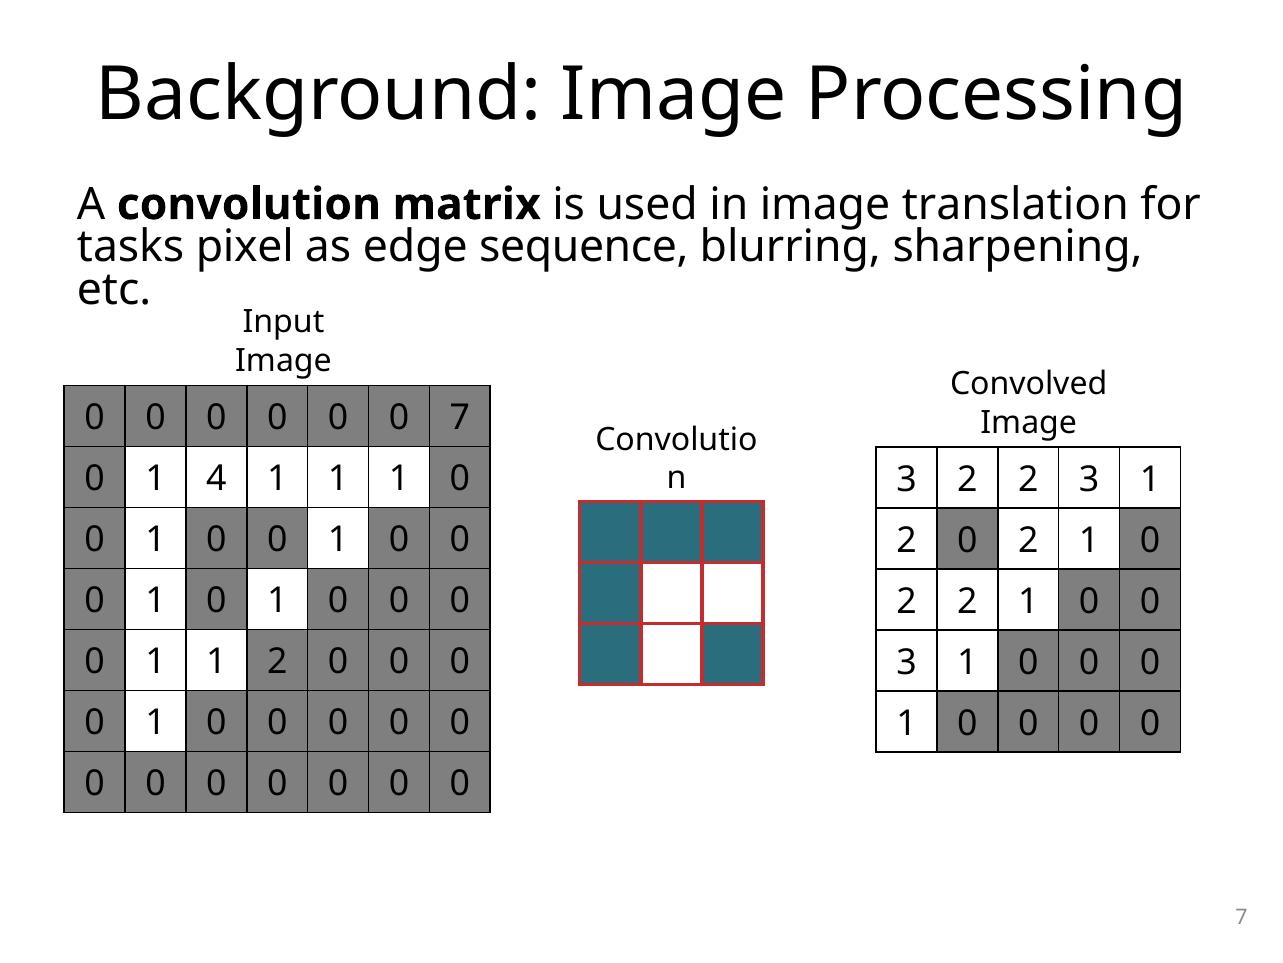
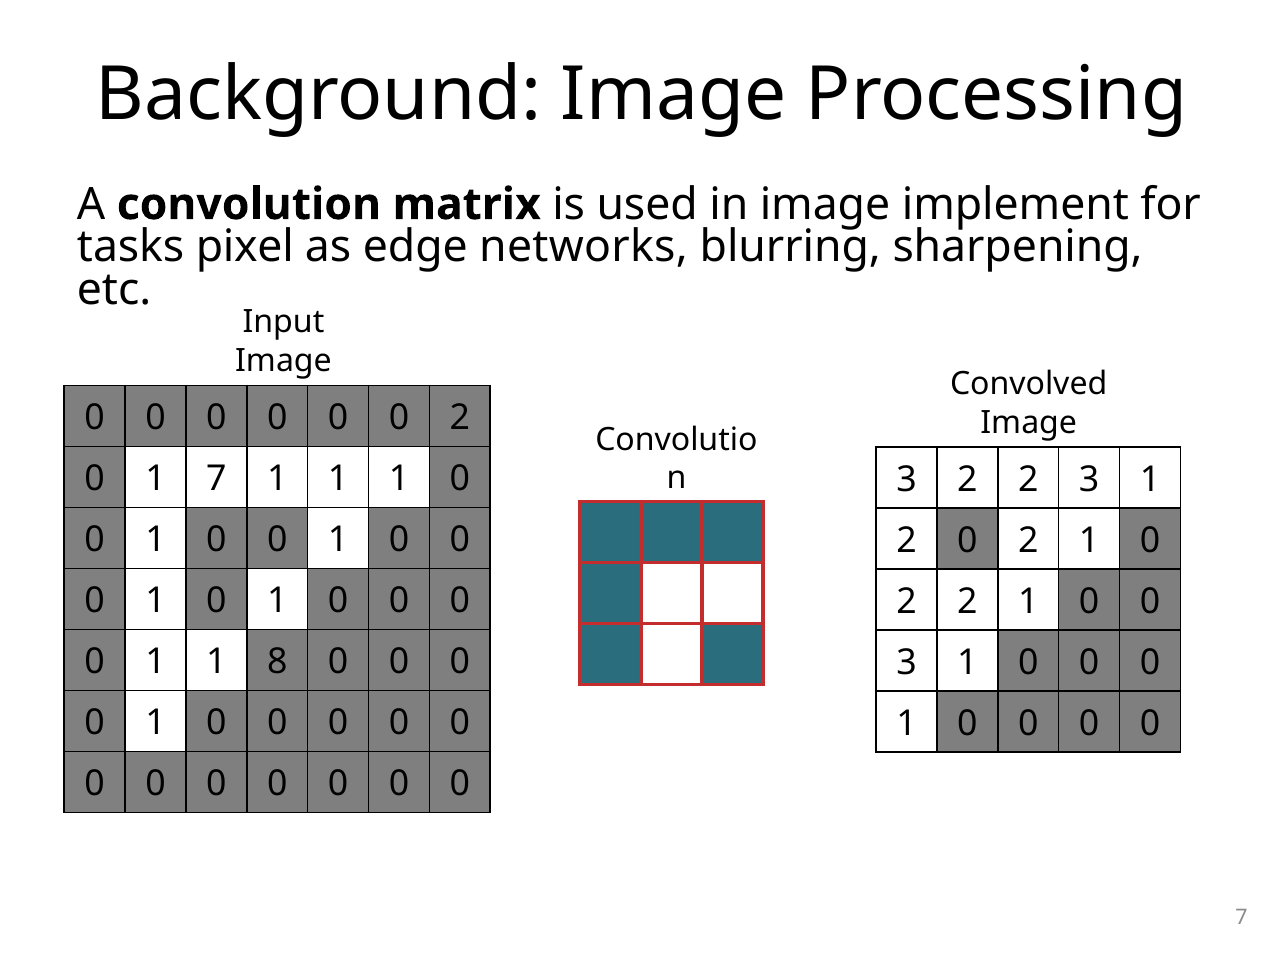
translation: translation -> implement (1015, 204)
sequence: sequence -> networks (584, 247)
0 0 7: 7 -> 2 (460, 418)
1 4: 4 -> 7 (216, 479)
1 1 2: 2 -> 8 (277, 662)
